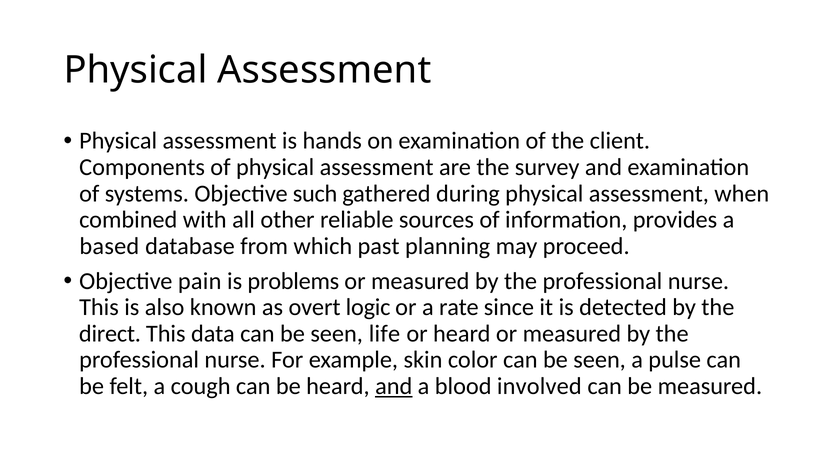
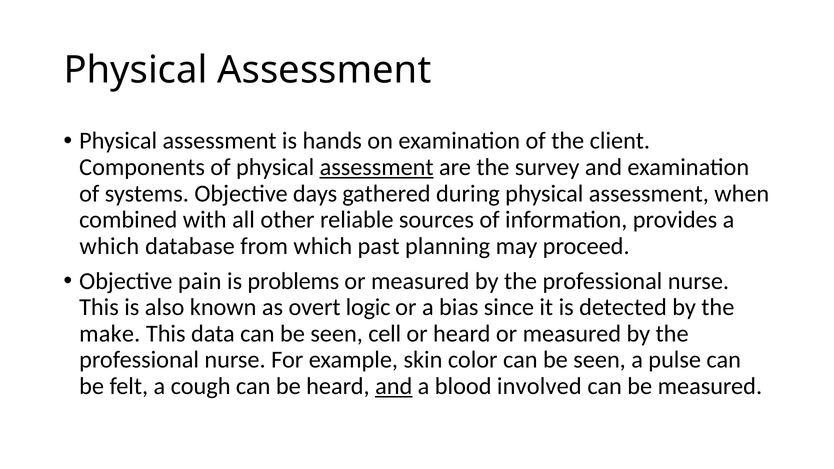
assessment underline: none -> present (377, 167)
such: such -> days (315, 194)
based: based -> which (109, 246)
rate: rate -> bias (459, 307)
direct: direct -> make (110, 334)
life: life -> cell (385, 334)
